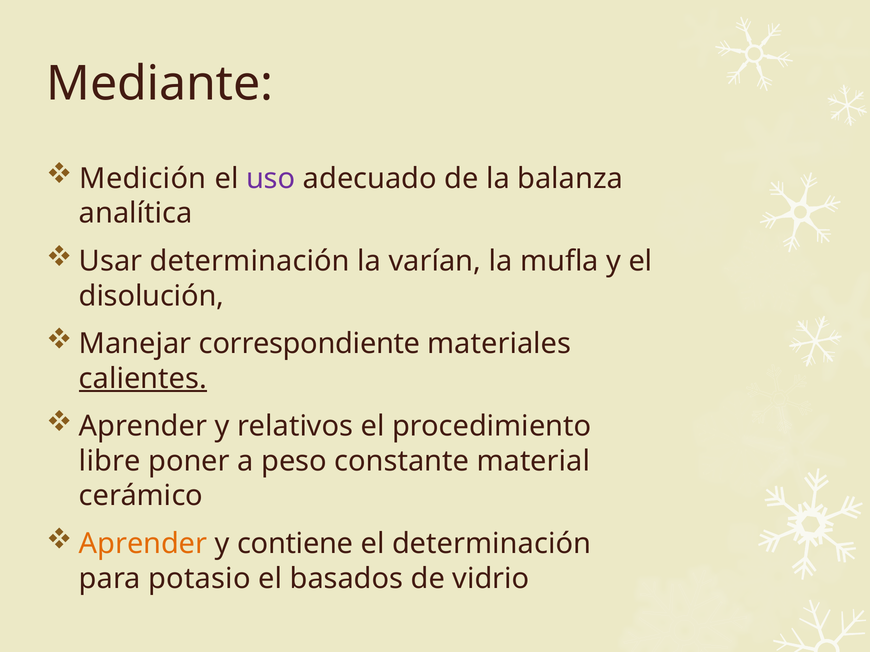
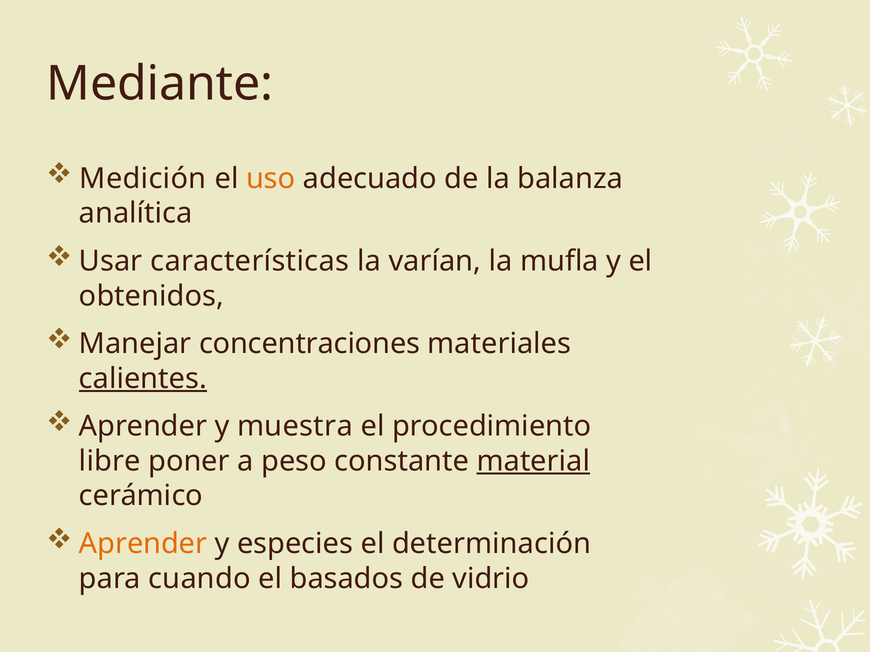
uso colour: purple -> orange (271, 179)
Usar determinación: determinación -> características (250, 261)
disolución: disolución -> obtenidos (152, 296)
correspondiente: correspondiente -> concentraciones (310, 344)
relativos: relativos -> muestra (295, 427)
material underline: none -> present (533, 461)
contiene: contiene -> especies (295, 544)
potasio: potasio -> cuando (199, 579)
